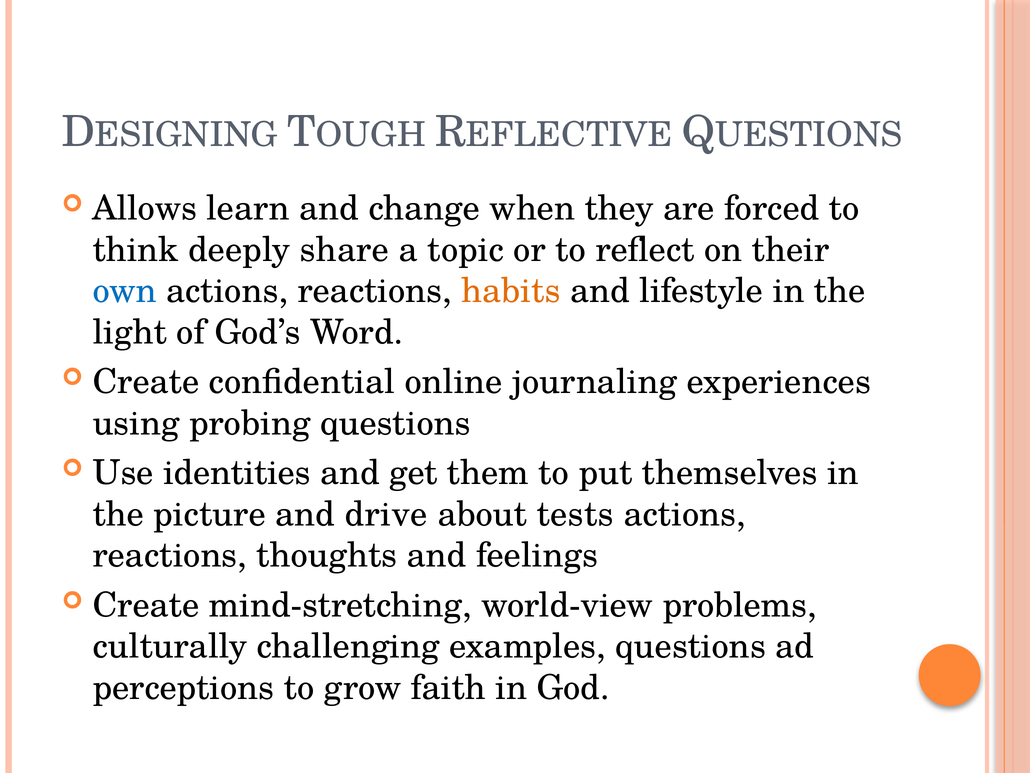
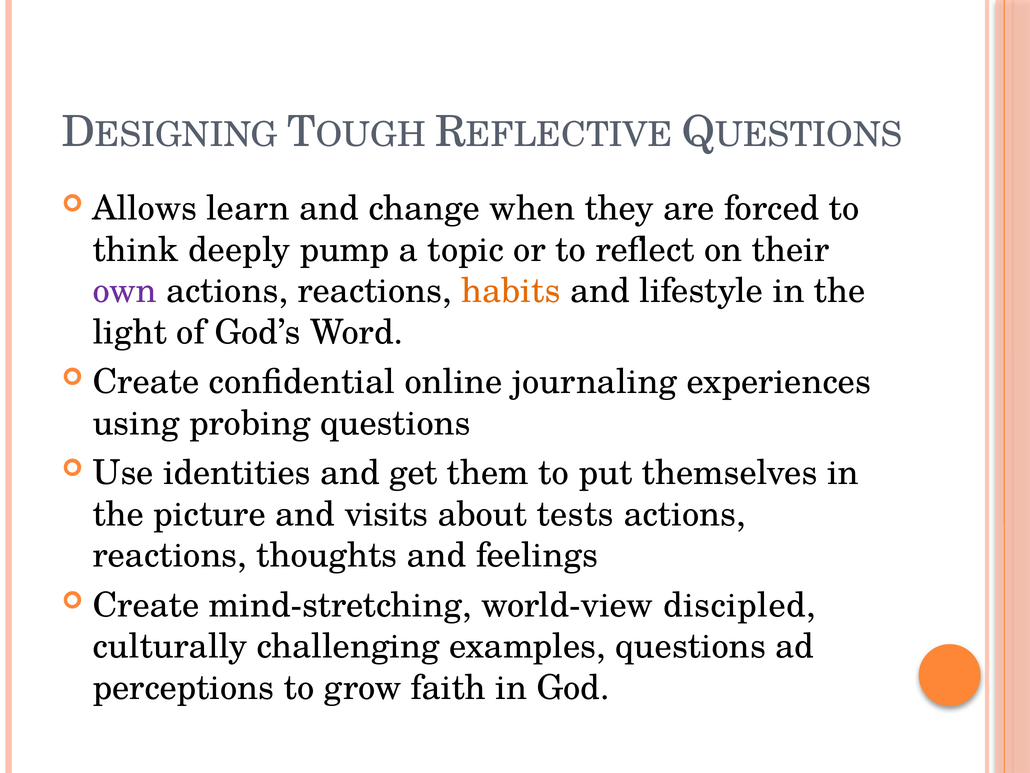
share: share -> pump (345, 250)
own colour: blue -> purple (125, 291)
drive: drive -> visits (386, 514)
problems: problems -> discipled (739, 605)
